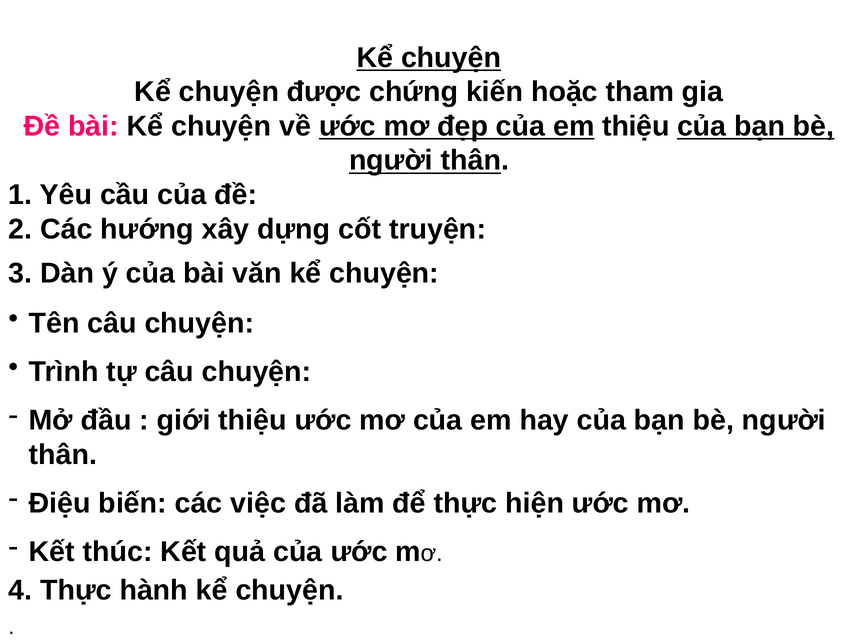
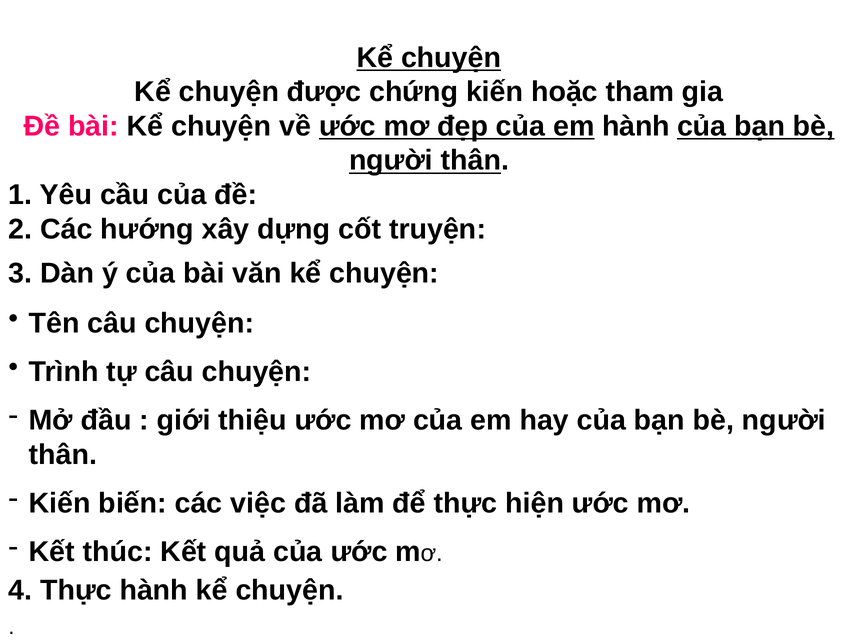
em thiệu: thiệu -> hành (636, 126)
Điệu: Điệu -> Kiến (60, 504)
